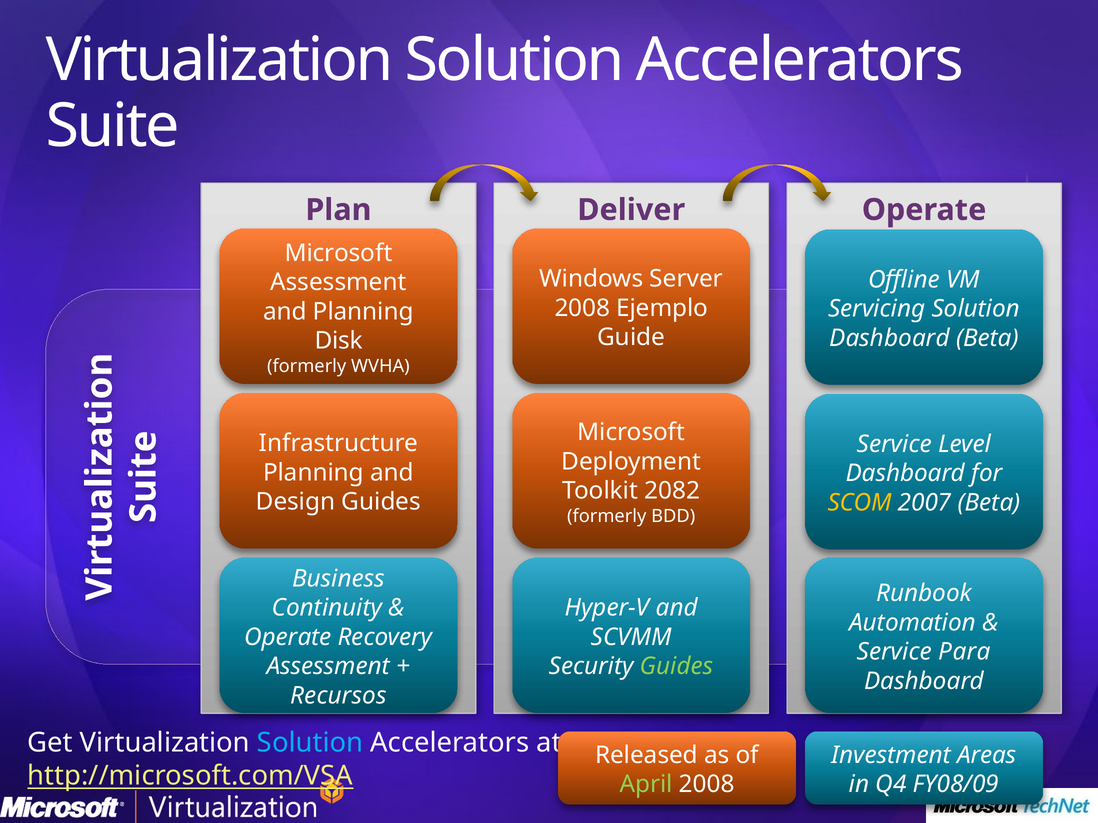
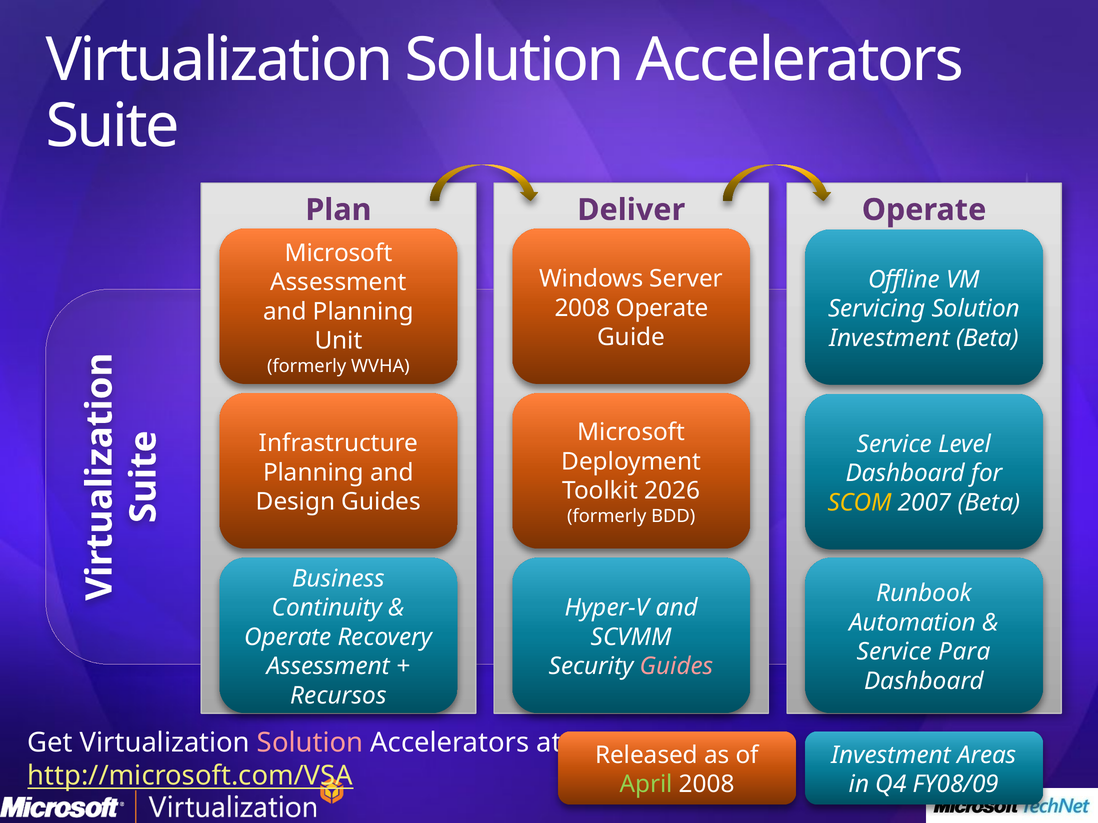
2008 Ejemplo: Ejemplo -> Operate (662, 308)
Dashboard: Dashboard -> Investment (889, 338)
Disk: Disk -> Unit (339, 341)
2082: 2082 -> 2026 (672, 491)
Guides colour: light green -> pink (677, 667)
Solution colour: light blue -> pink (310, 743)
